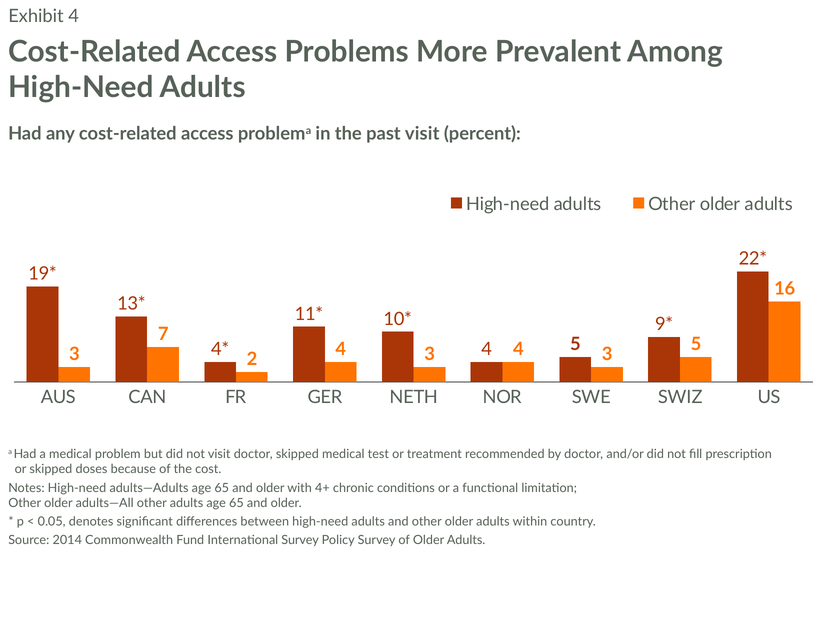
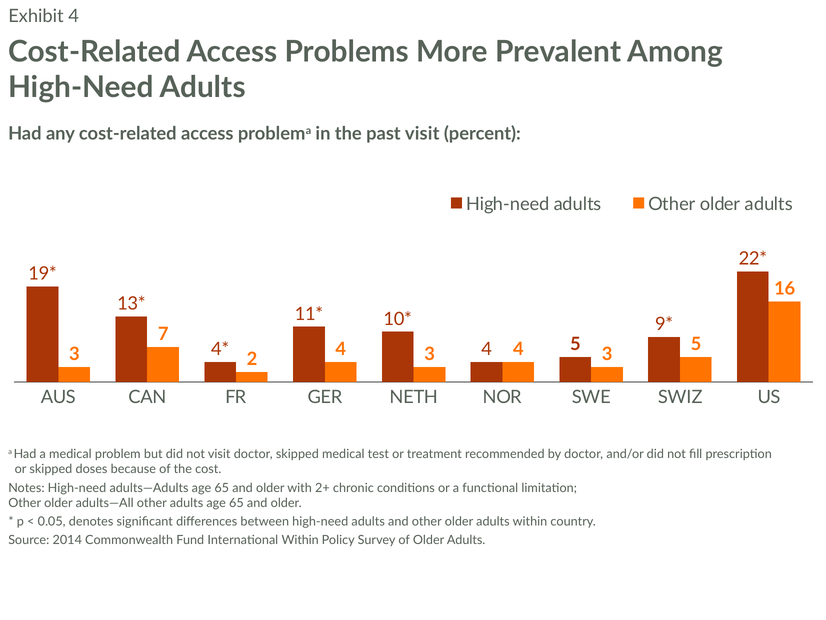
4+: 4+ -> 2+ (322, 487)
International Survey: Survey -> Within (300, 540)
